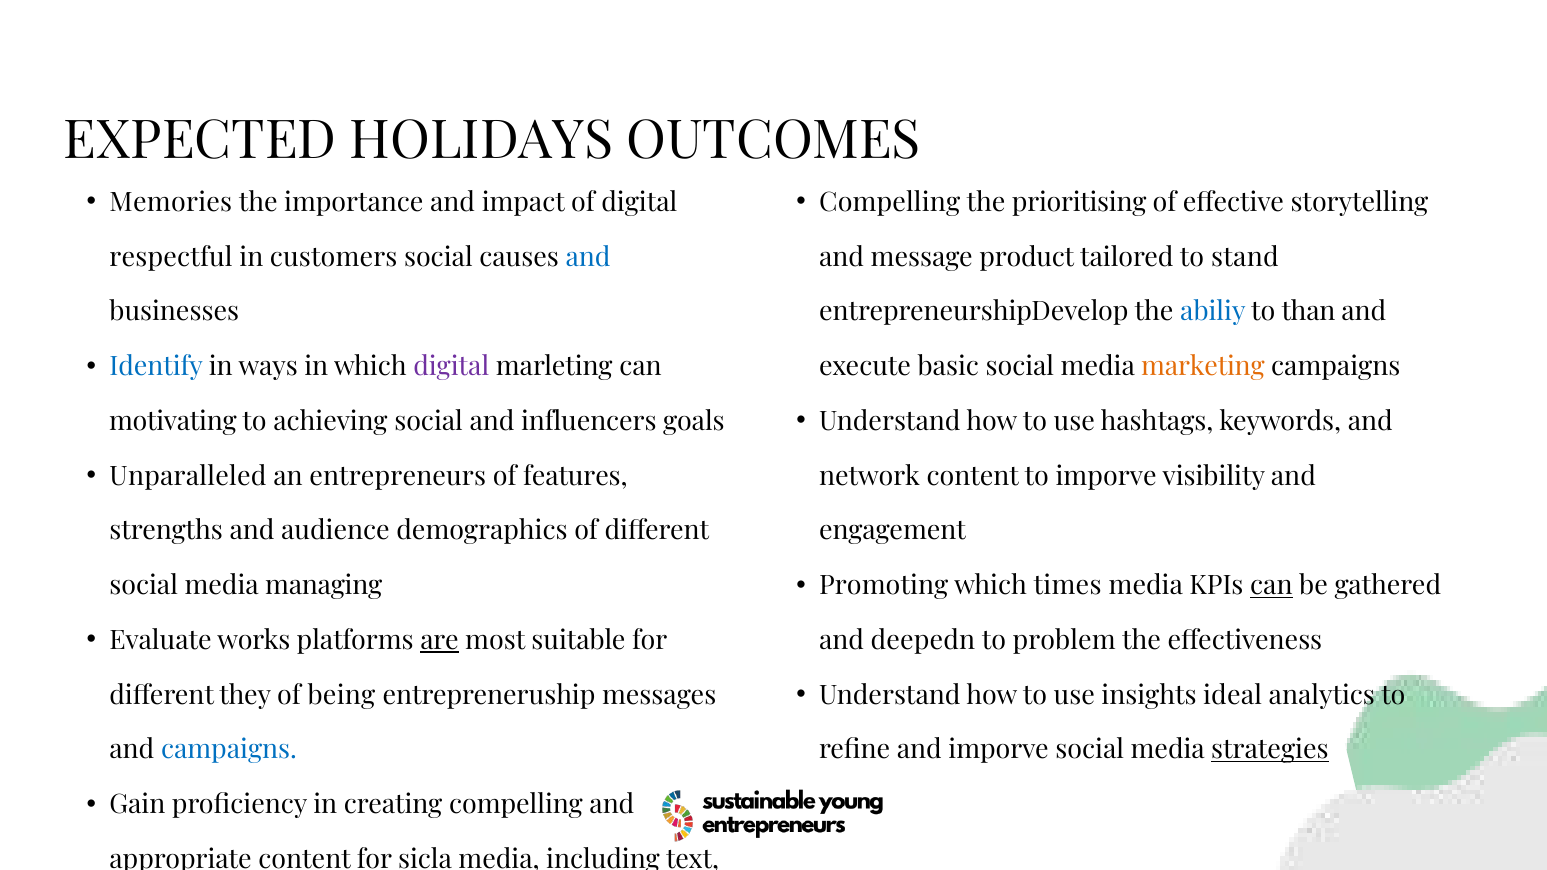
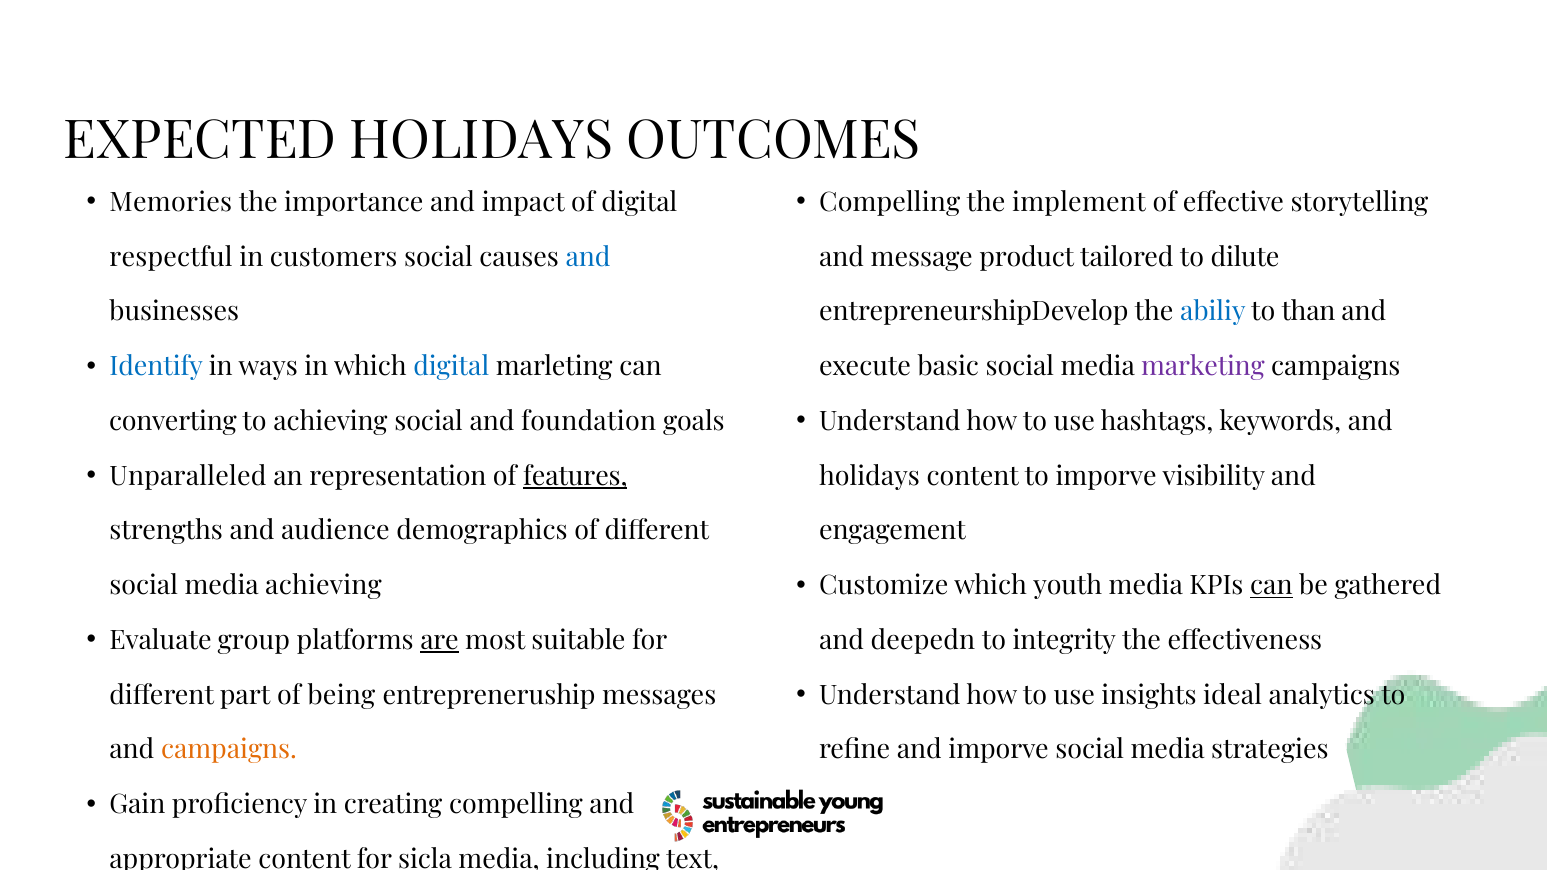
prioritising: prioritising -> implement (1079, 203)
stand: stand -> dilute (1245, 257)
digital colour: purple -> blue (451, 367)
marketing colour: orange -> purple (1203, 367)
motivating: motivating -> converting (173, 422)
influencers: influencers -> foundation (589, 422)
entrepreneurs: entrepreneurs -> representation (398, 476)
features underline: none -> present (575, 476)
network: network -> holidays (869, 476)
Promoting: Promoting -> Customize (884, 586)
times: times -> youth (1068, 586)
media managing: managing -> achieving (324, 586)
works: works -> group (254, 641)
problem: problem -> integrity (1064, 641)
they: they -> part (245, 695)
campaigns colour: blue -> orange (229, 750)
strategies underline: present -> none (1270, 750)
